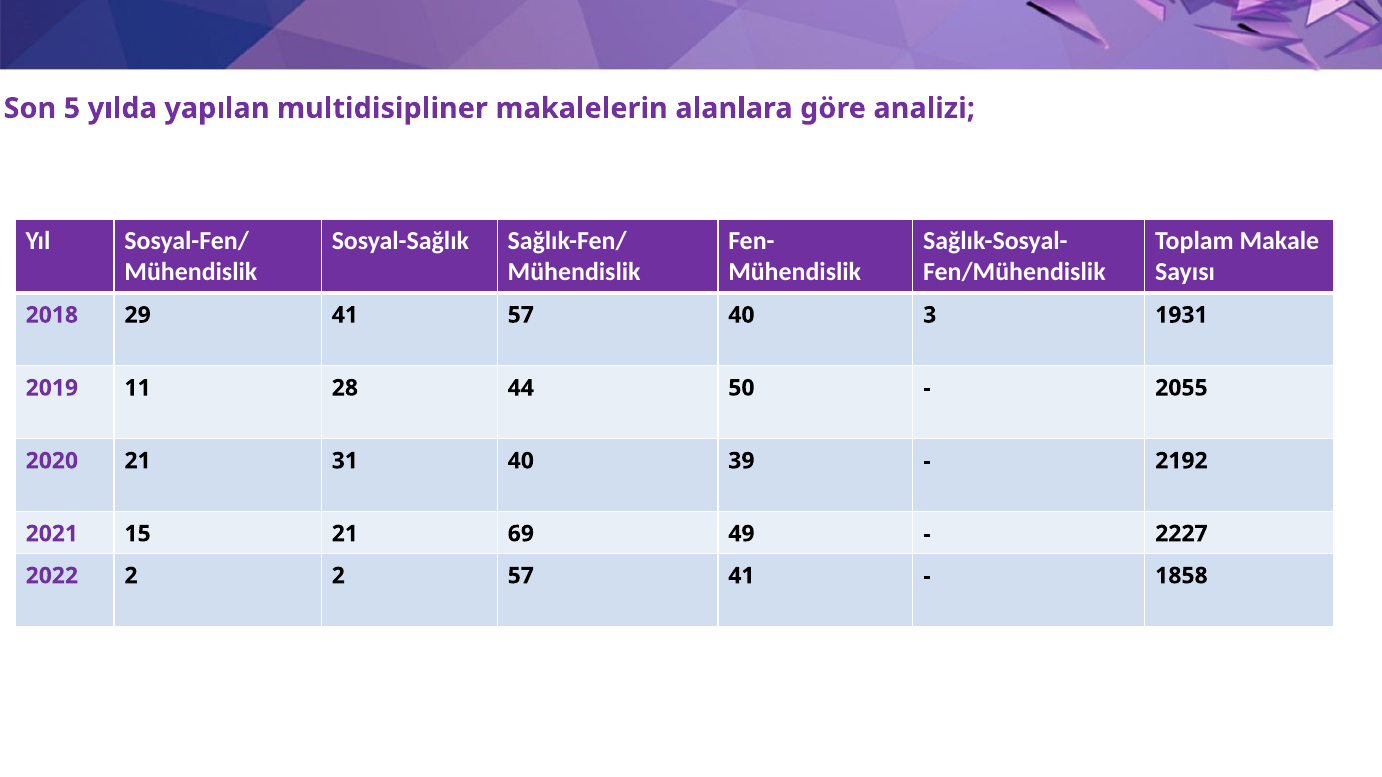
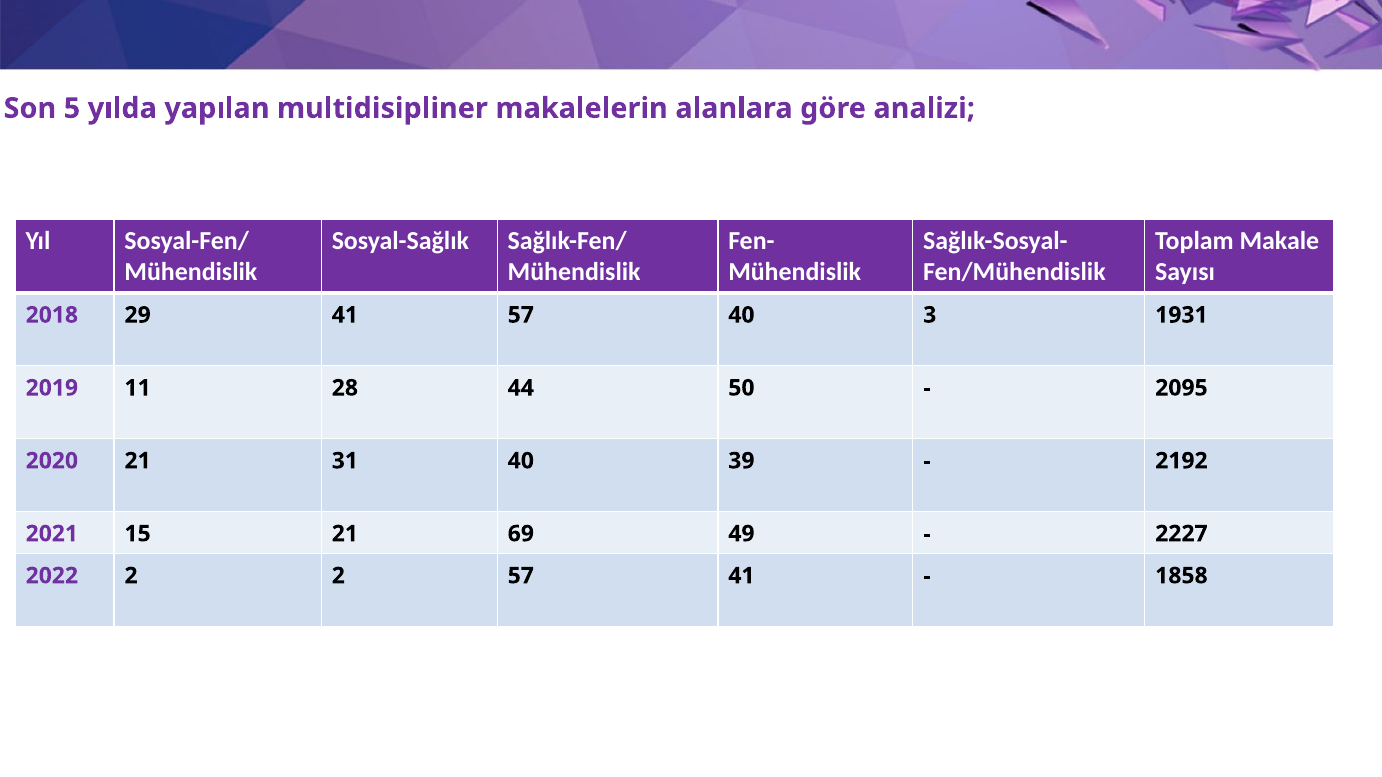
2055: 2055 -> 2095 (1181, 388)
